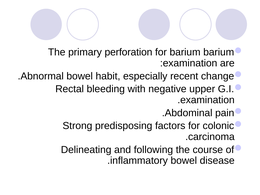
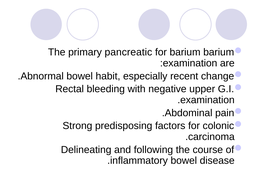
perforation: perforation -> pancreatic (128, 52)
